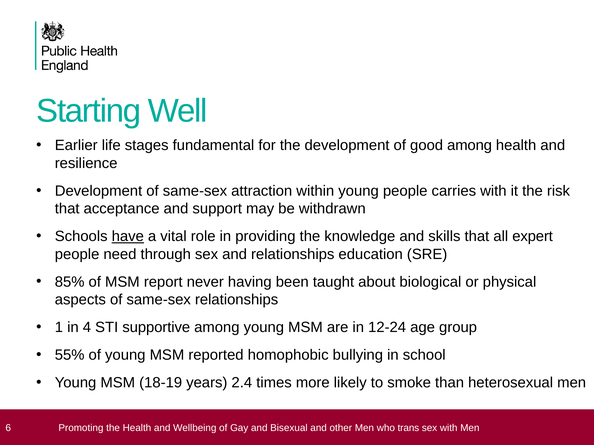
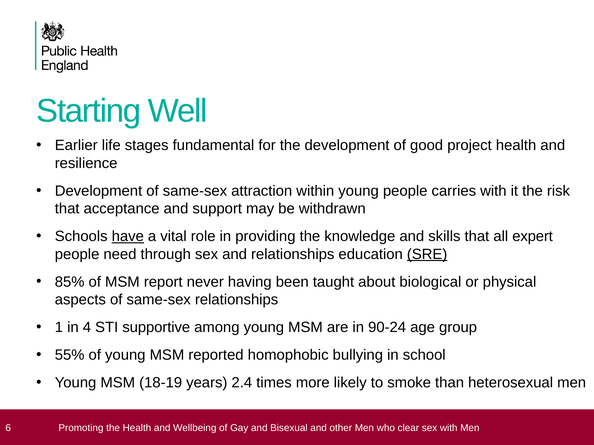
good among: among -> project (469, 146)
SRE underline: none -> present (427, 254)
12-24: 12-24 -> 90-24 (387, 328)
trans: trans -> clear (408, 428)
